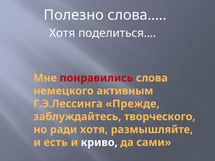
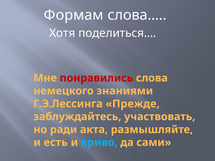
Полезно: Полезно -> Формам (74, 15)
активным: активным -> знаниями (125, 91)
творческого: творческого -> участвовать (160, 117)
ради хотя: хотя -> акта (94, 130)
криво colour: white -> light blue (99, 143)
